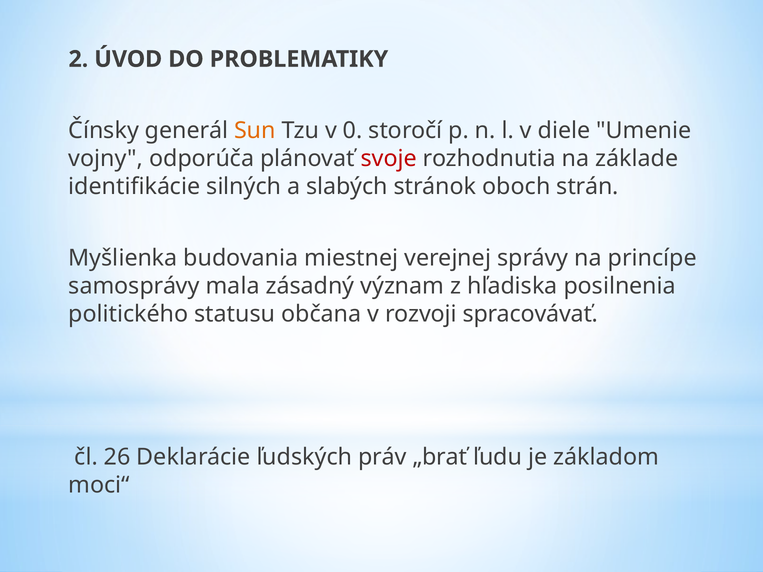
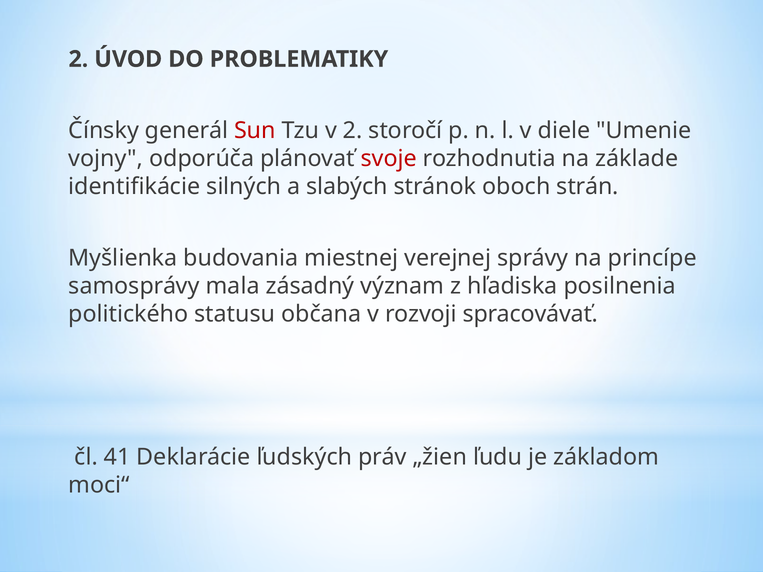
Sun colour: orange -> red (255, 131)
v 0: 0 -> 2 (353, 131)
26: 26 -> 41 (117, 457)
„brať: „brať -> „žien (440, 457)
